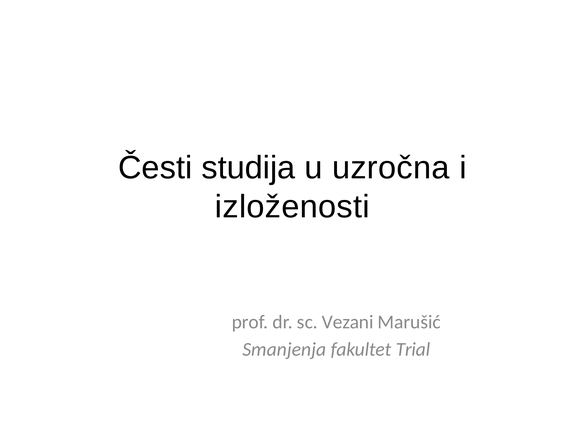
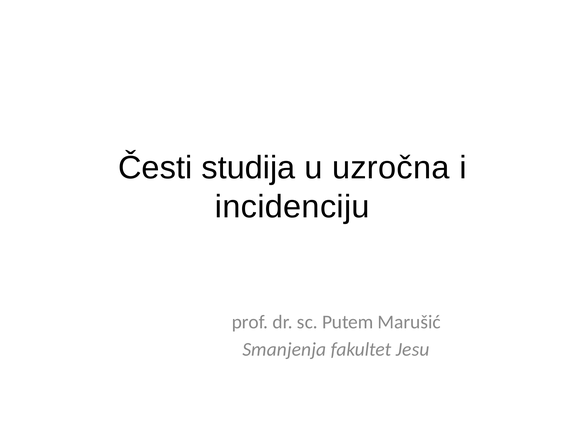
izloženosti: izloženosti -> incidenciju (292, 207)
Vezani: Vezani -> Putem (348, 323)
Trial: Trial -> Jesu (413, 350)
